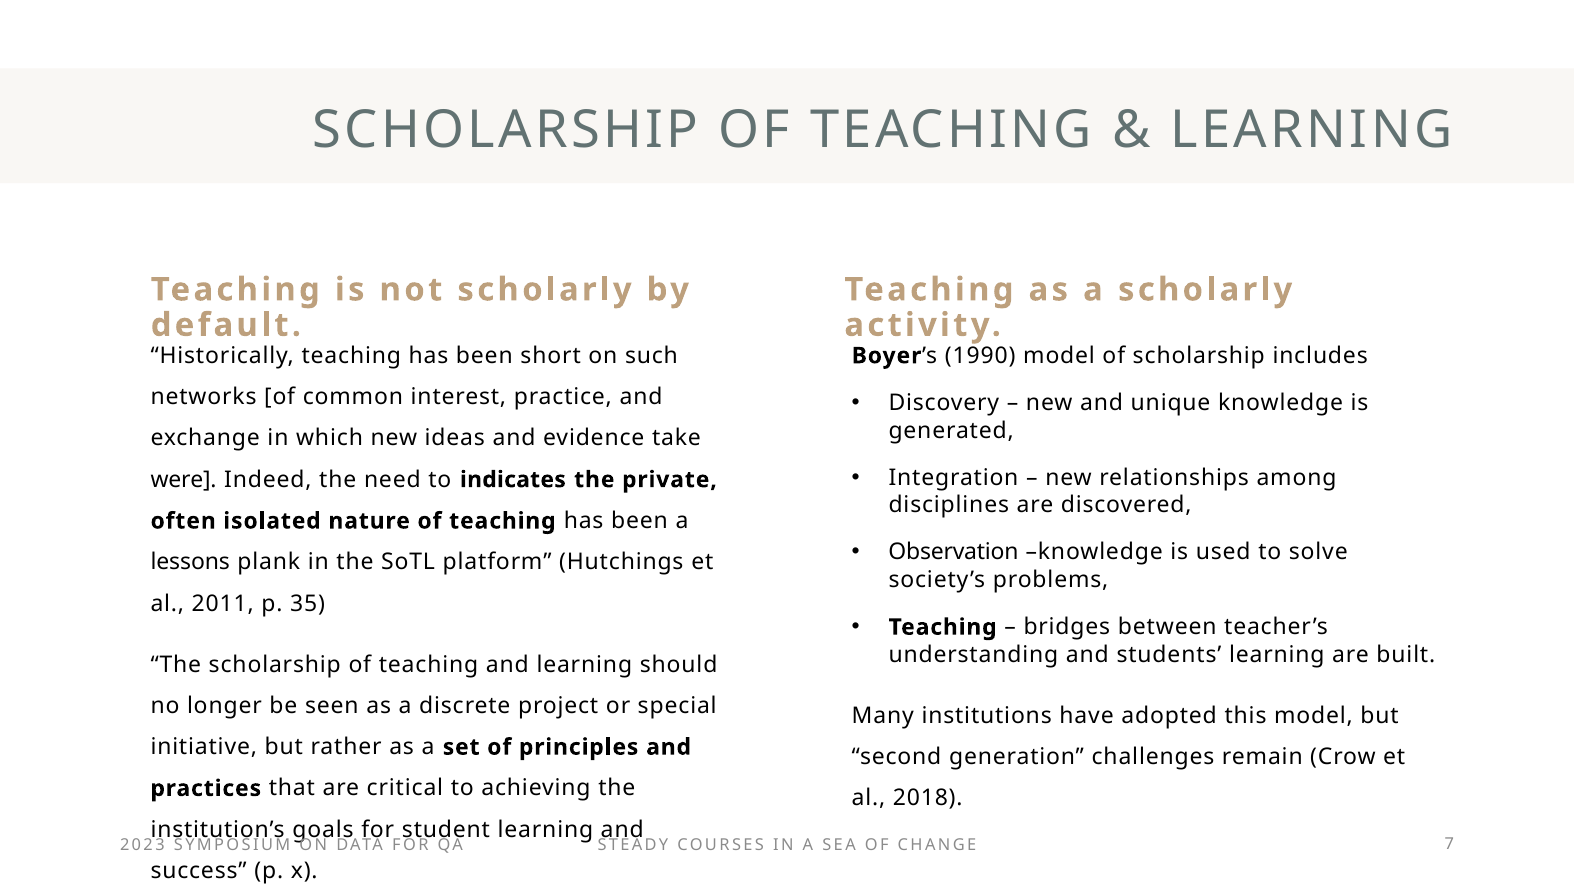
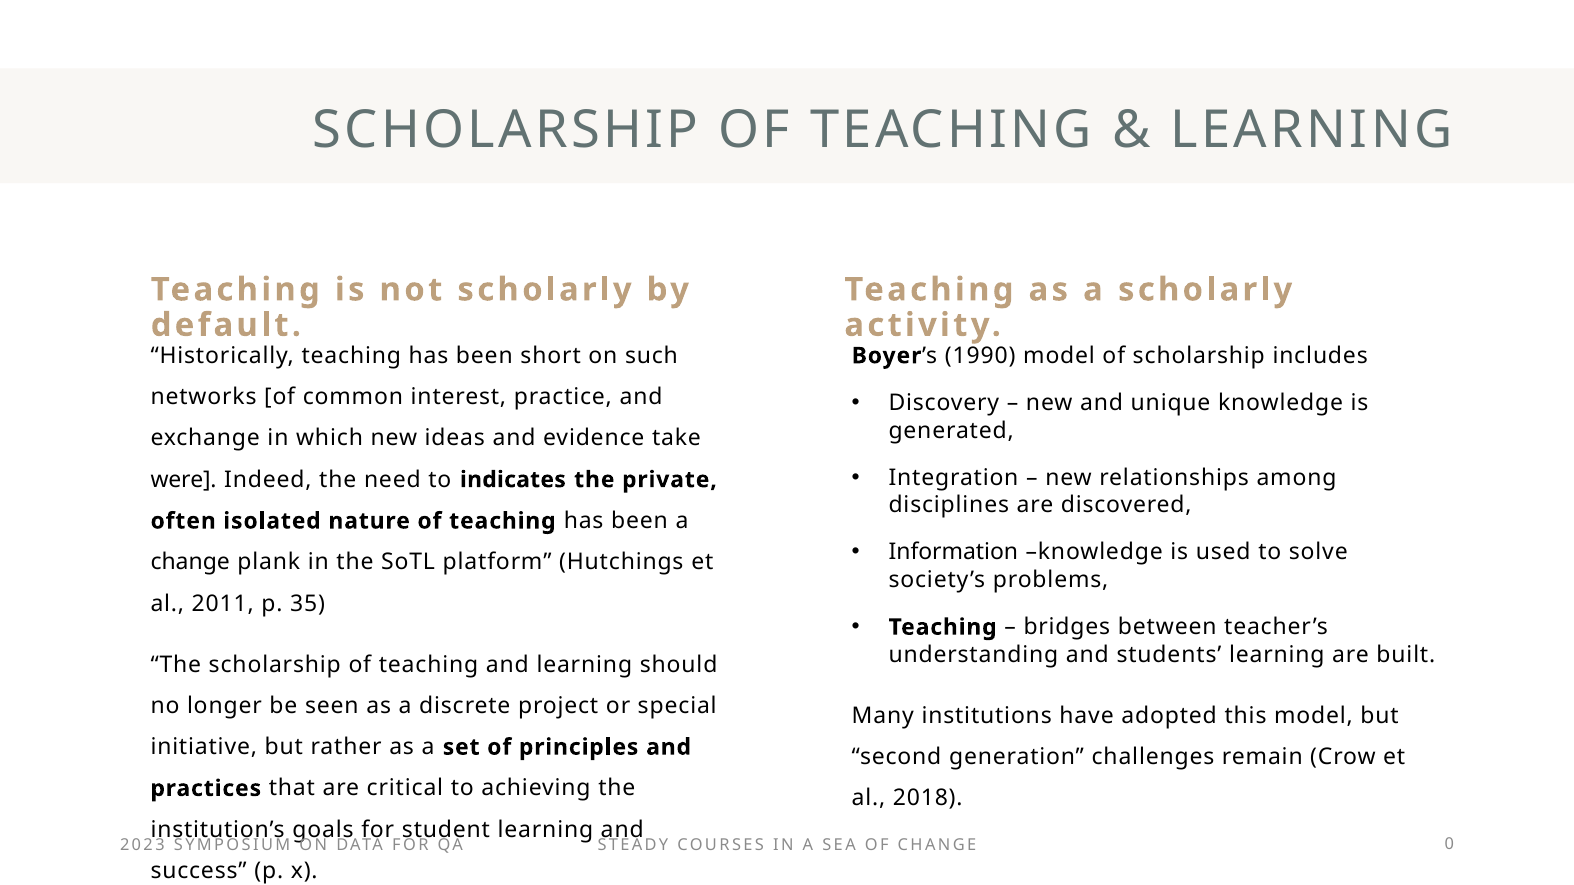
Observation: Observation -> Information (953, 553)
lessons: lessons -> change (190, 562)
7: 7 -> 0 (1449, 844)
